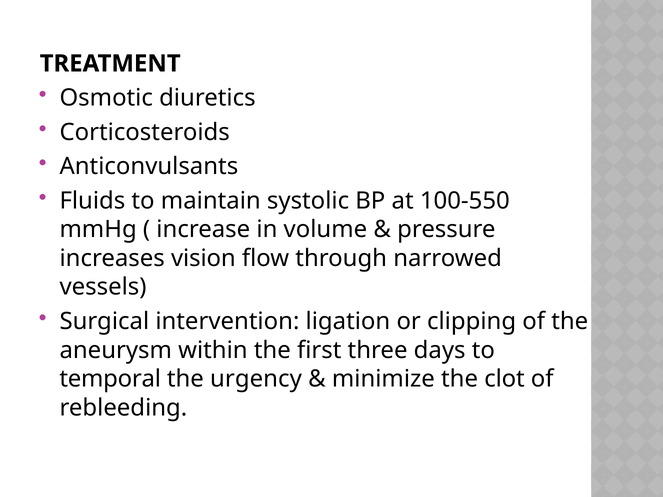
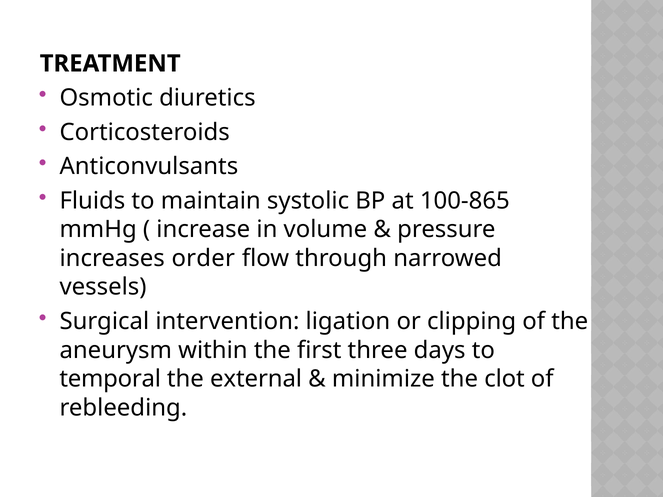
100-550: 100-550 -> 100-865 (465, 201)
vision: vision -> order (203, 258)
urgency: urgency -> external (256, 379)
